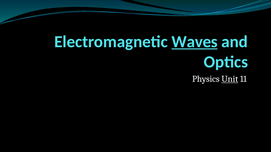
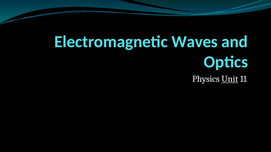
Waves underline: present -> none (195, 42)
